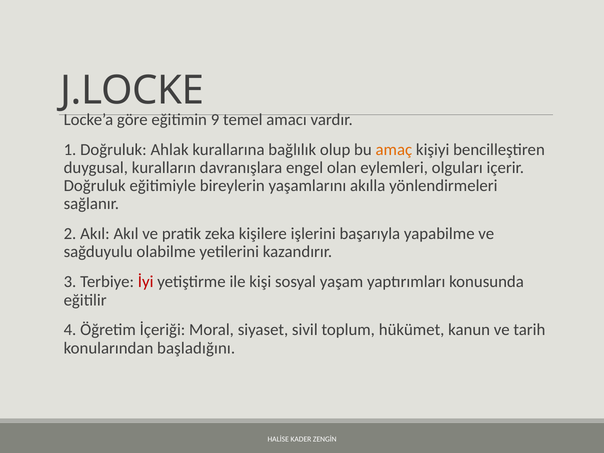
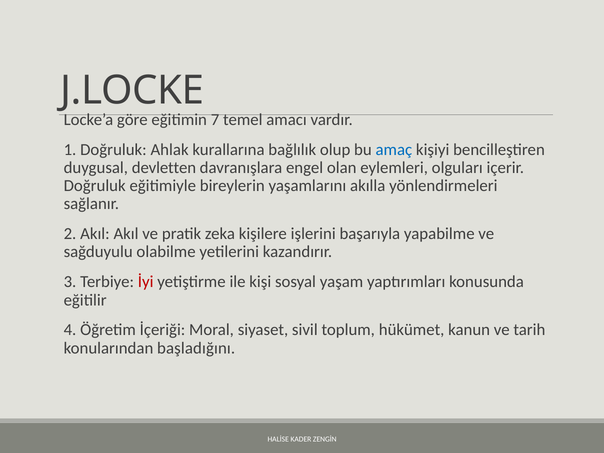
9: 9 -> 7 (215, 120)
amaç colour: orange -> blue (394, 149)
kuralların: kuralların -> devletten (164, 168)
